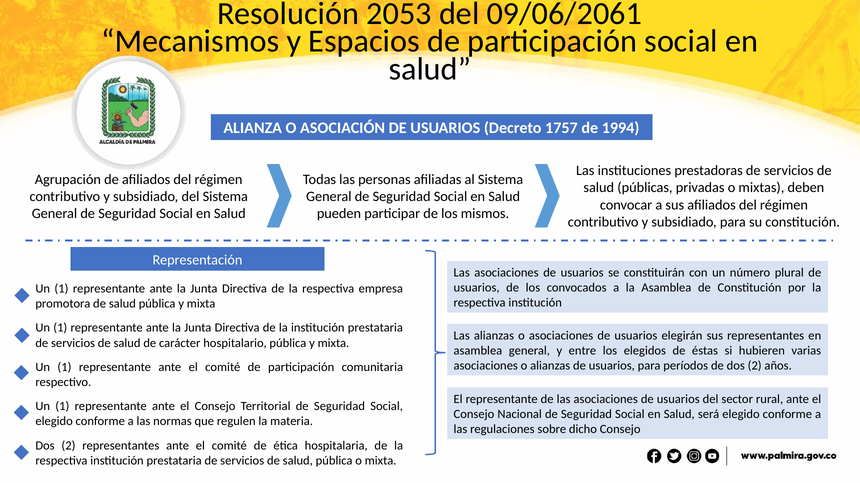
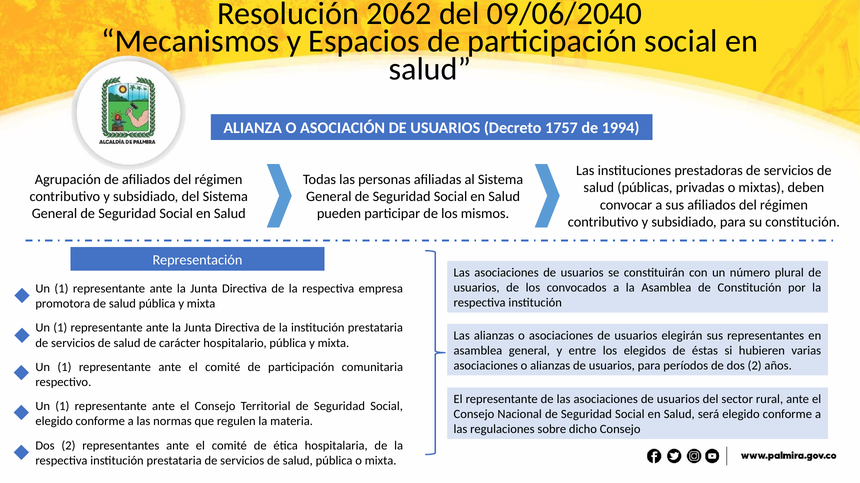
2053: 2053 -> 2062 (399, 14)
09/06/2061: 09/06/2061 -> 09/06/2040 (564, 14)
